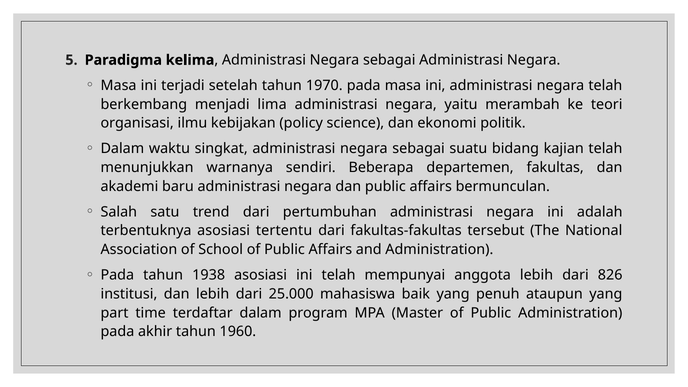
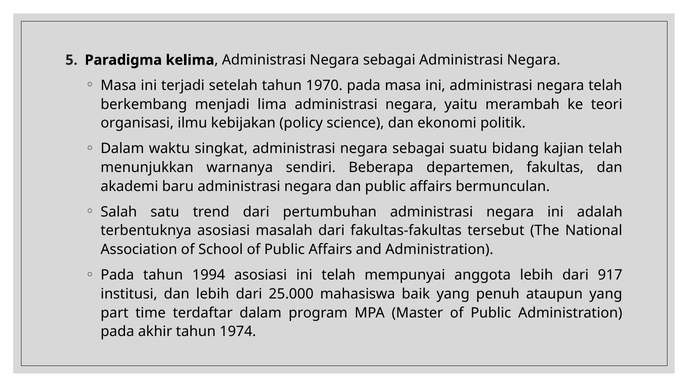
tertentu: tertentu -> masalah (284, 231)
1938: 1938 -> 1994 (209, 275)
826: 826 -> 917 (610, 275)
1960: 1960 -> 1974 (238, 332)
